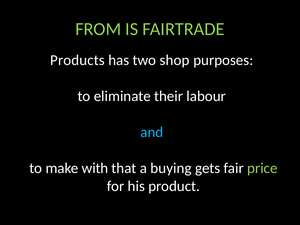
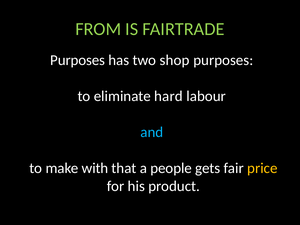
Products: Products -> Purposes (78, 60)
their: their -> hard (169, 96)
buying: buying -> people (171, 168)
price colour: light green -> yellow (262, 168)
